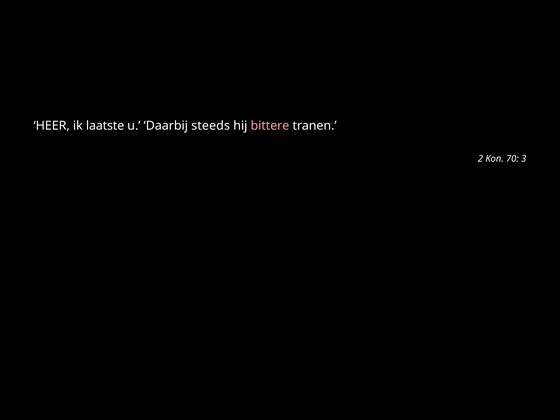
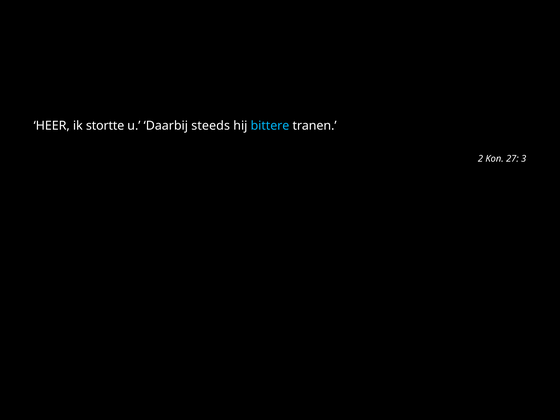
laatste: laatste -> stortte (105, 126)
bittere colour: pink -> light blue (270, 126)
70: 70 -> 27 (512, 159)
